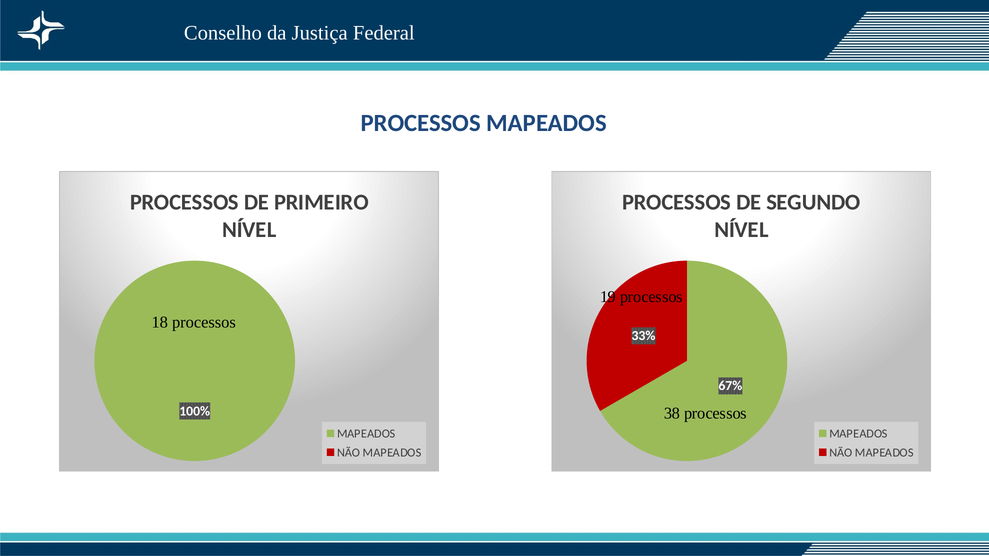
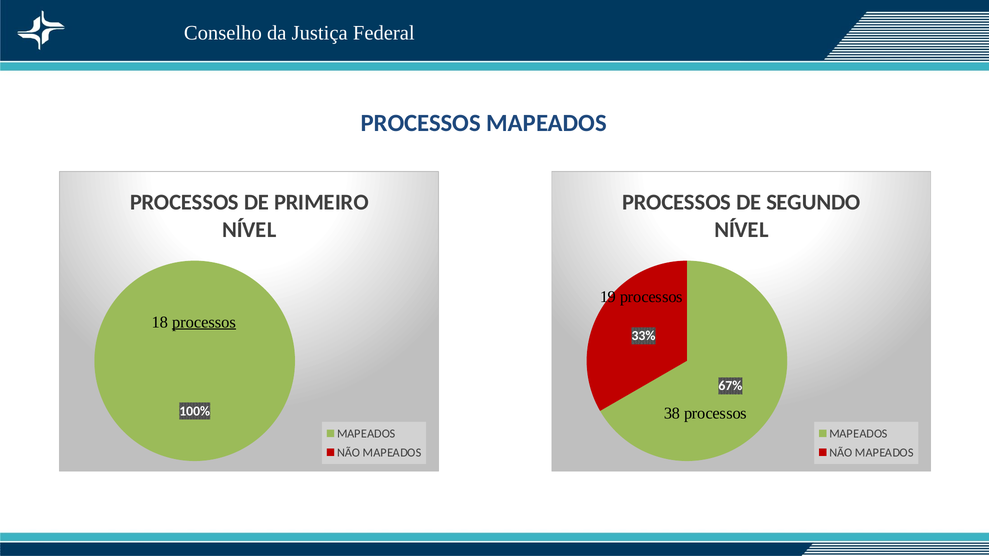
processos underline: none -> present (204, 322)
